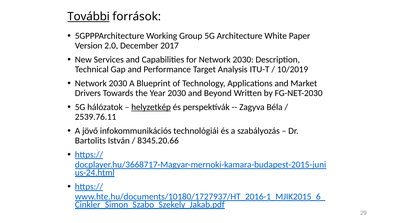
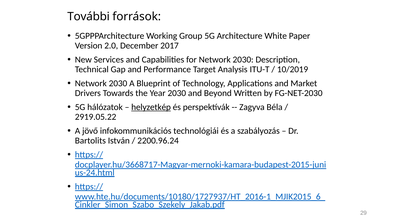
További underline: present -> none (89, 17)
2539.76.11: 2539.76.11 -> 2919.05.22 (96, 117)
8345.20.66: 8345.20.66 -> 2200.96.24 (158, 141)
